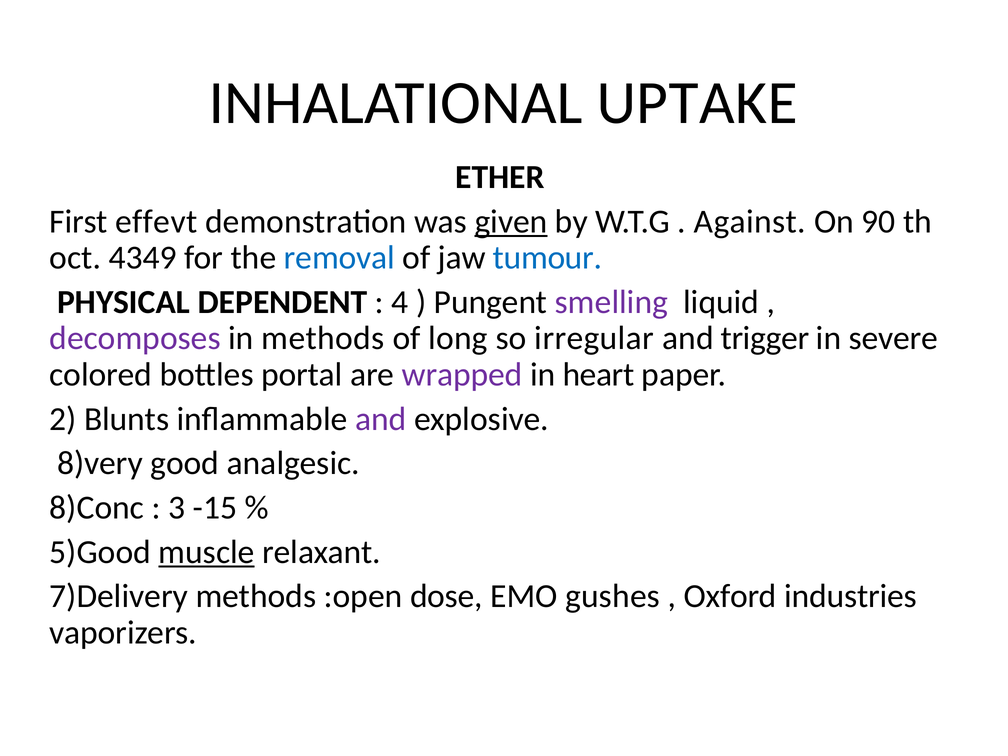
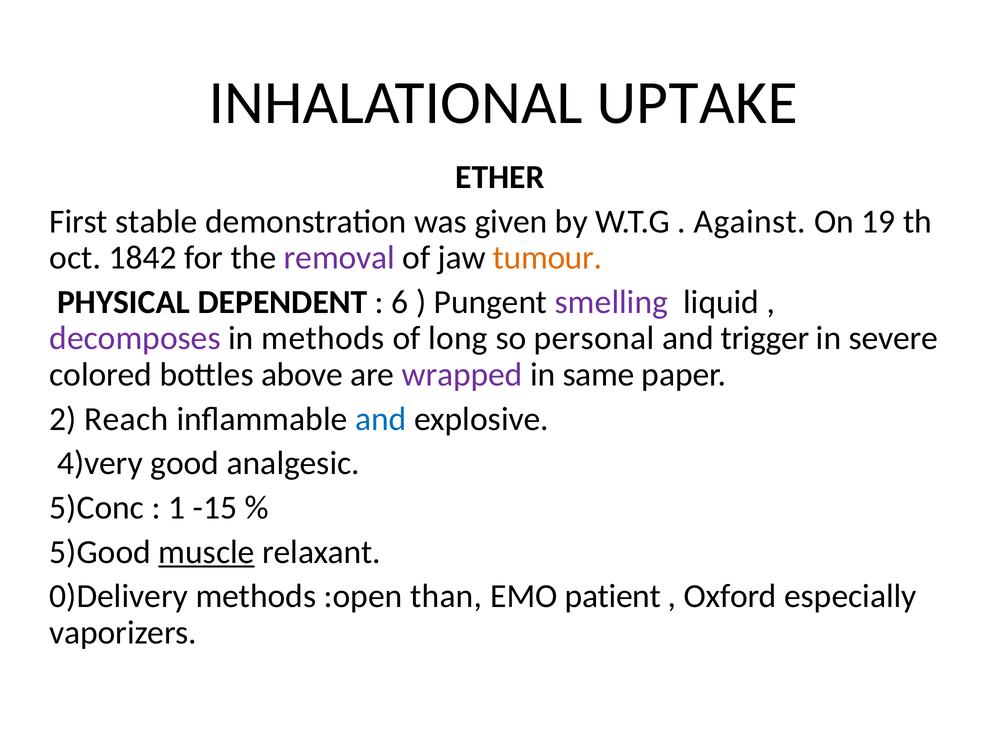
effevt: effevt -> stable (156, 222)
given underline: present -> none (511, 222)
90: 90 -> 19 (878, 222)
4349: 4349 -> 1842 (143, 258)
removal colour: blue -> purple (339, 258)
tumour colour: blue -> orange (547, 258)
4: 4 -> 6 (400, 302)
irregular: irregular -> personal (594, 338)
portal: portal -> above (302, 375)
heart: heart -> same (599, 375)
Blunts: Blunts -> Reach (126, 419)
and colour: purple -> blue (381, 419)
8)very: 8)very -> 4)very (100, 463)
8)Conc: 8)Conc -> 5)Conc (97, 508)
3: 3 -> 1 (177, 508)
7)Delivery: 7)Delivery -> 0)Delivery (119, 596)
dose: dose -> than (446, 596)
gushes: gushes -> patient (613, 596)
industries: industries -> especially (850, 596)
